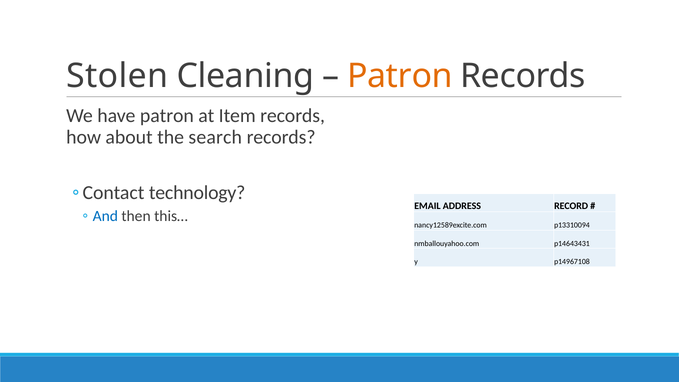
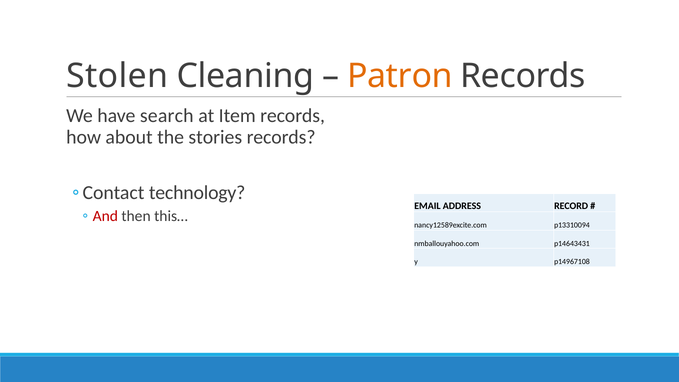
have patron: patron -> search (167, 116)
search: search -> stories (215, 137)
And colour: blue -> red (105, 216)
